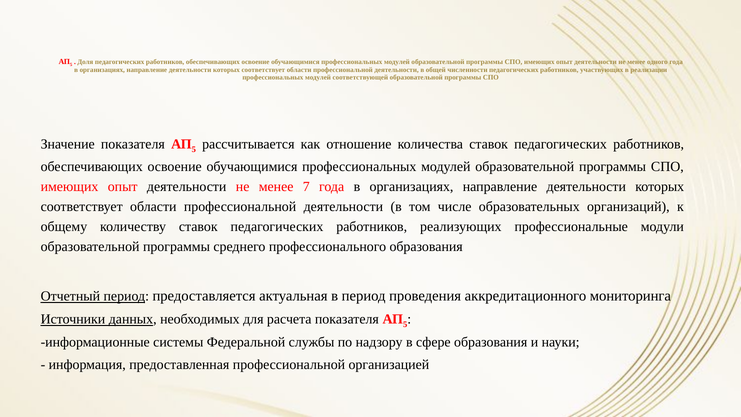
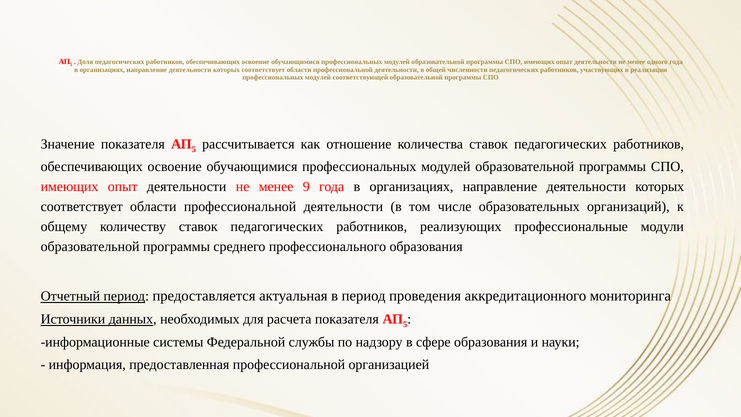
7: 7 -> 9 (306, 186)
